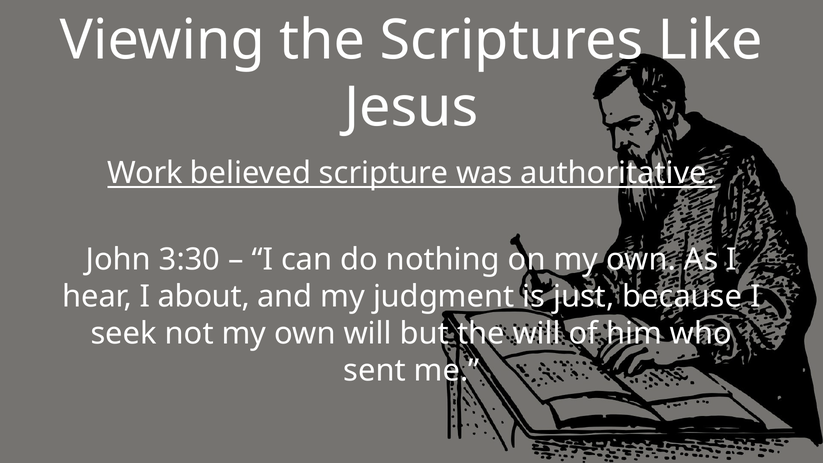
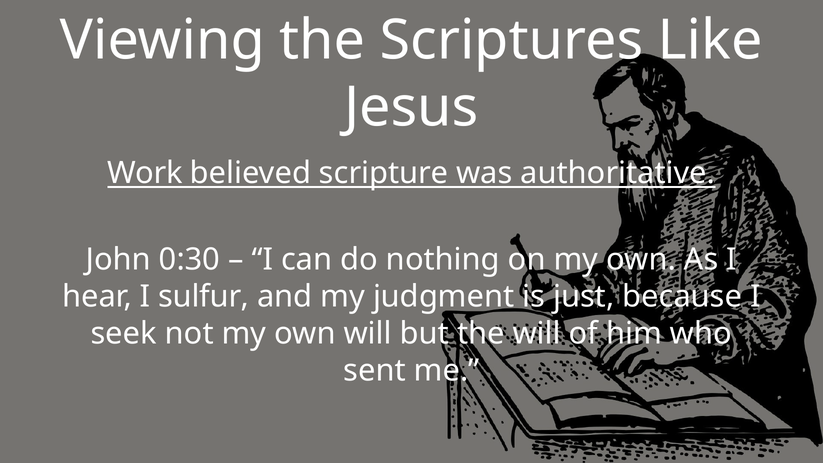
3:30: 3:30 -> 0:30 (190, 259)
about: about -> sulfur (204, 296)
